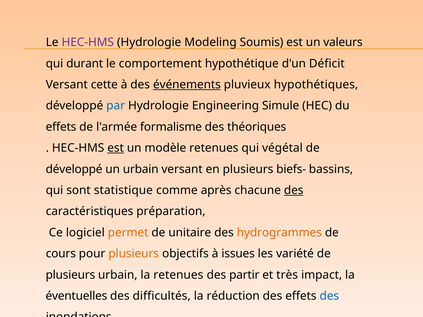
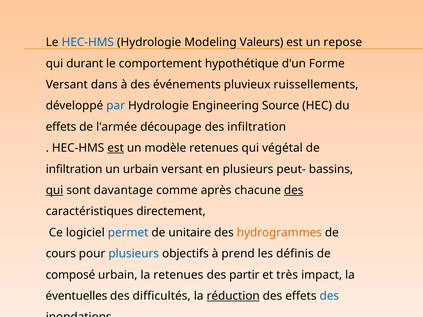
HEC-HMS colour: purple -> blue (88, 42)
Soumis: Soumis -> Valeurs (262, 42)
valeurs: valeurs -> repose (343, 42)
Déficit: Déficit -> Forme (327, 64)
cette: cette -> dans (104, 85)
événements underline: present -> none (187, 85)
hypothétiques: hypothétiques -> ruissellements (316, 85)
Simule: Simule -> Source (281, 106)
formalisme: formalisme -> découpage (171, 127)
des théoriques: théoriques -> infiltration (257, 127)
développé: développé -> infiltration (74, 169)
biefs-: biefs- -> peut- (291, 169)
qui underline: none -> present (55, 190)
statistique: statistique -> davantage (123, 190)
préparation: préparation -> directement (171, 212)
permet colour: orange -> blue (128, 233)
plusieurs colour: orange -> blue (134, 254)
issues: issues -> prend (238, 254)
variété: variété -> définis (295, 254)
plusieurs: plusieurs -> composé (70, 275)
réduction underline: none -> present (233, 296)
